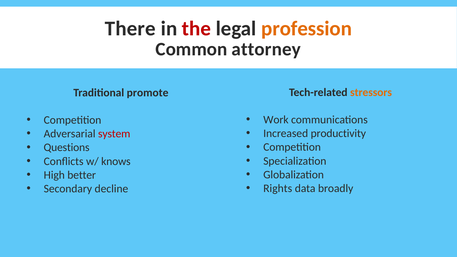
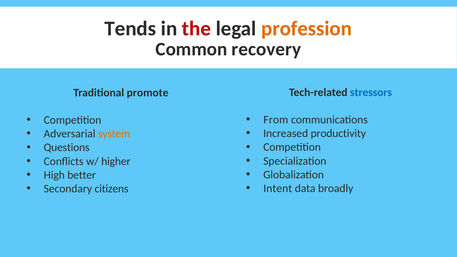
There: There -> Tends (130, 29)
attorney: attorney -> recovery (266, 49)
stressors colour: orange -> blue (371, 92)
Work: Work -> From (276, 120)
system colour: red -> orange (114, 134)
knows: knows -> higher (116, 161)
Rights: Rights -> Intent (278, 188)
decline: decline -> citizens (112, 189)
